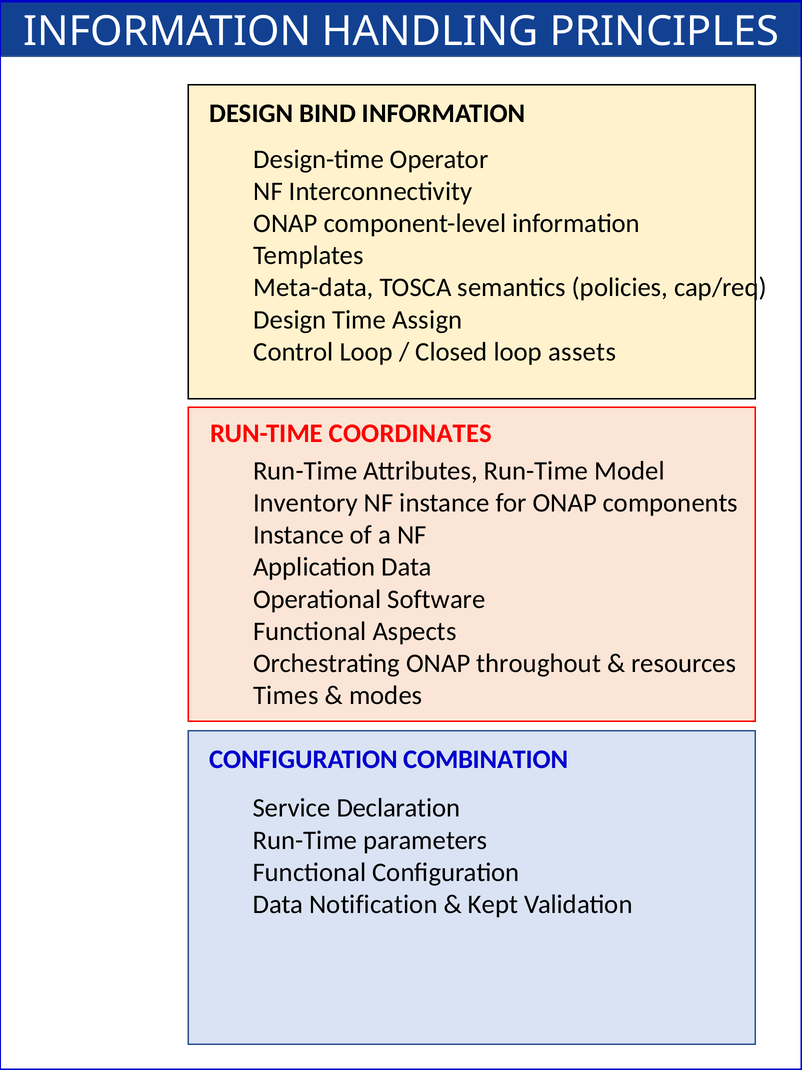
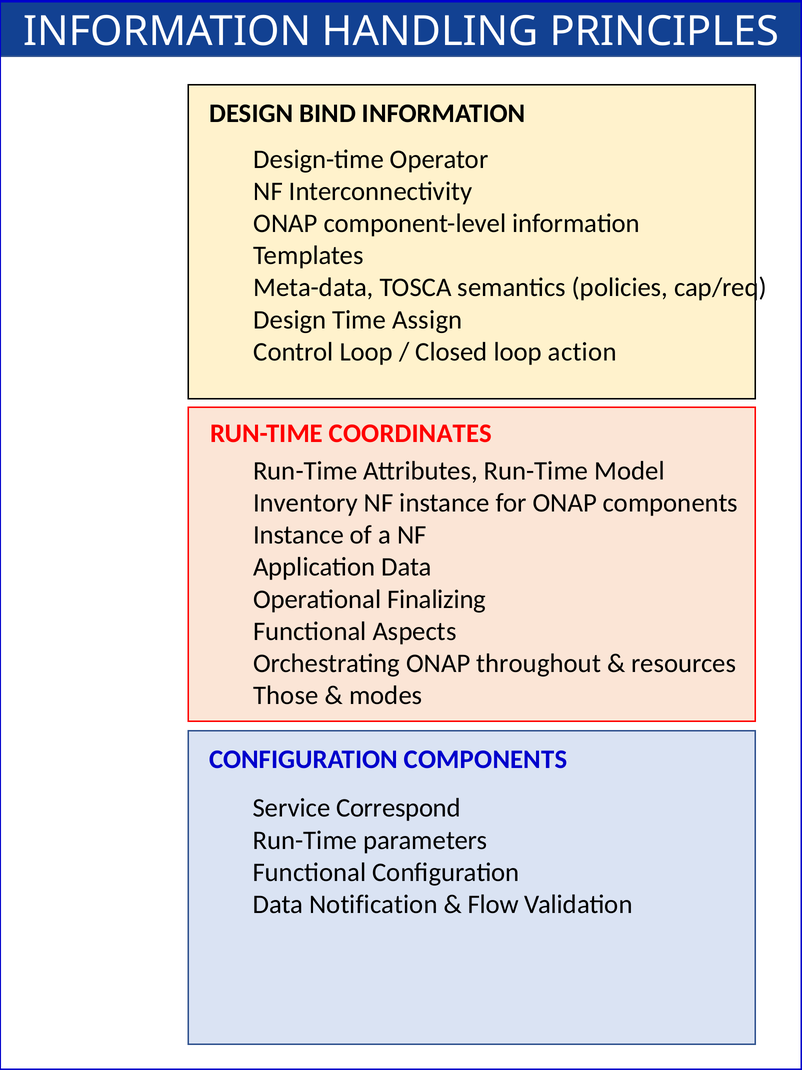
assets: assets -> action (582, 352)
Software: Software -> Finalizing (437, 599)
Times: Times -> Those (286, 695)
CONFIGURATION COMBINATION: COMBINATION -> COMPONENTS (486, 759)
Declaration: Declaration -> Correspond (398, 808)
Kept: Kept -> Flow (493, 904)
